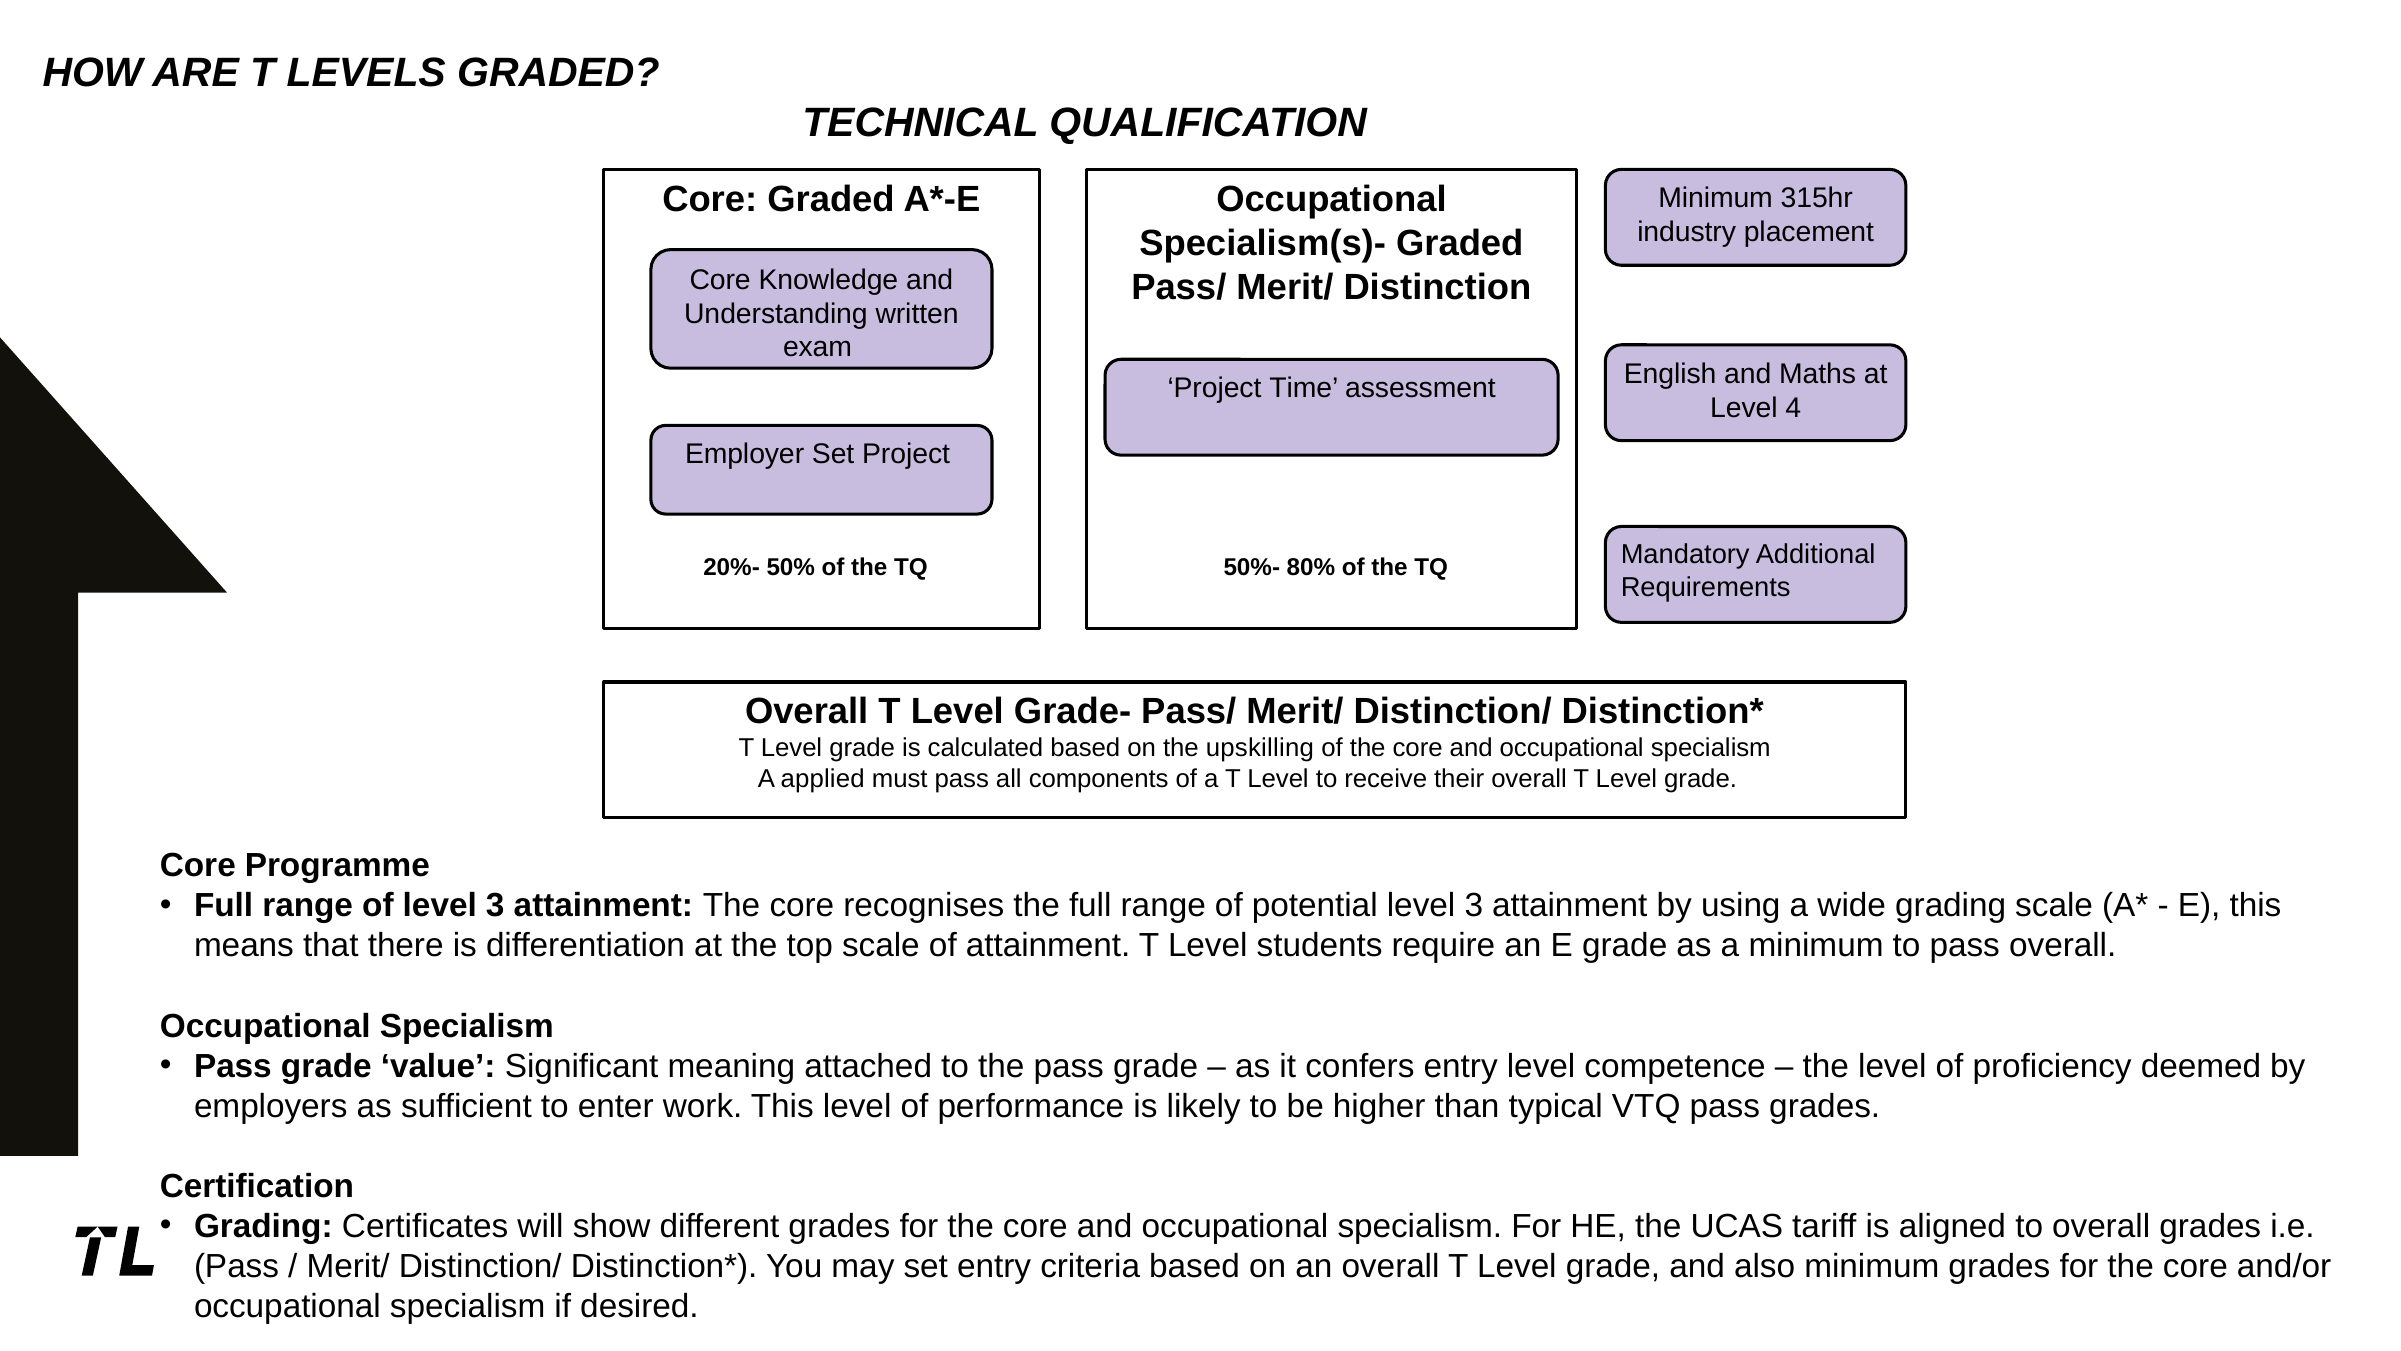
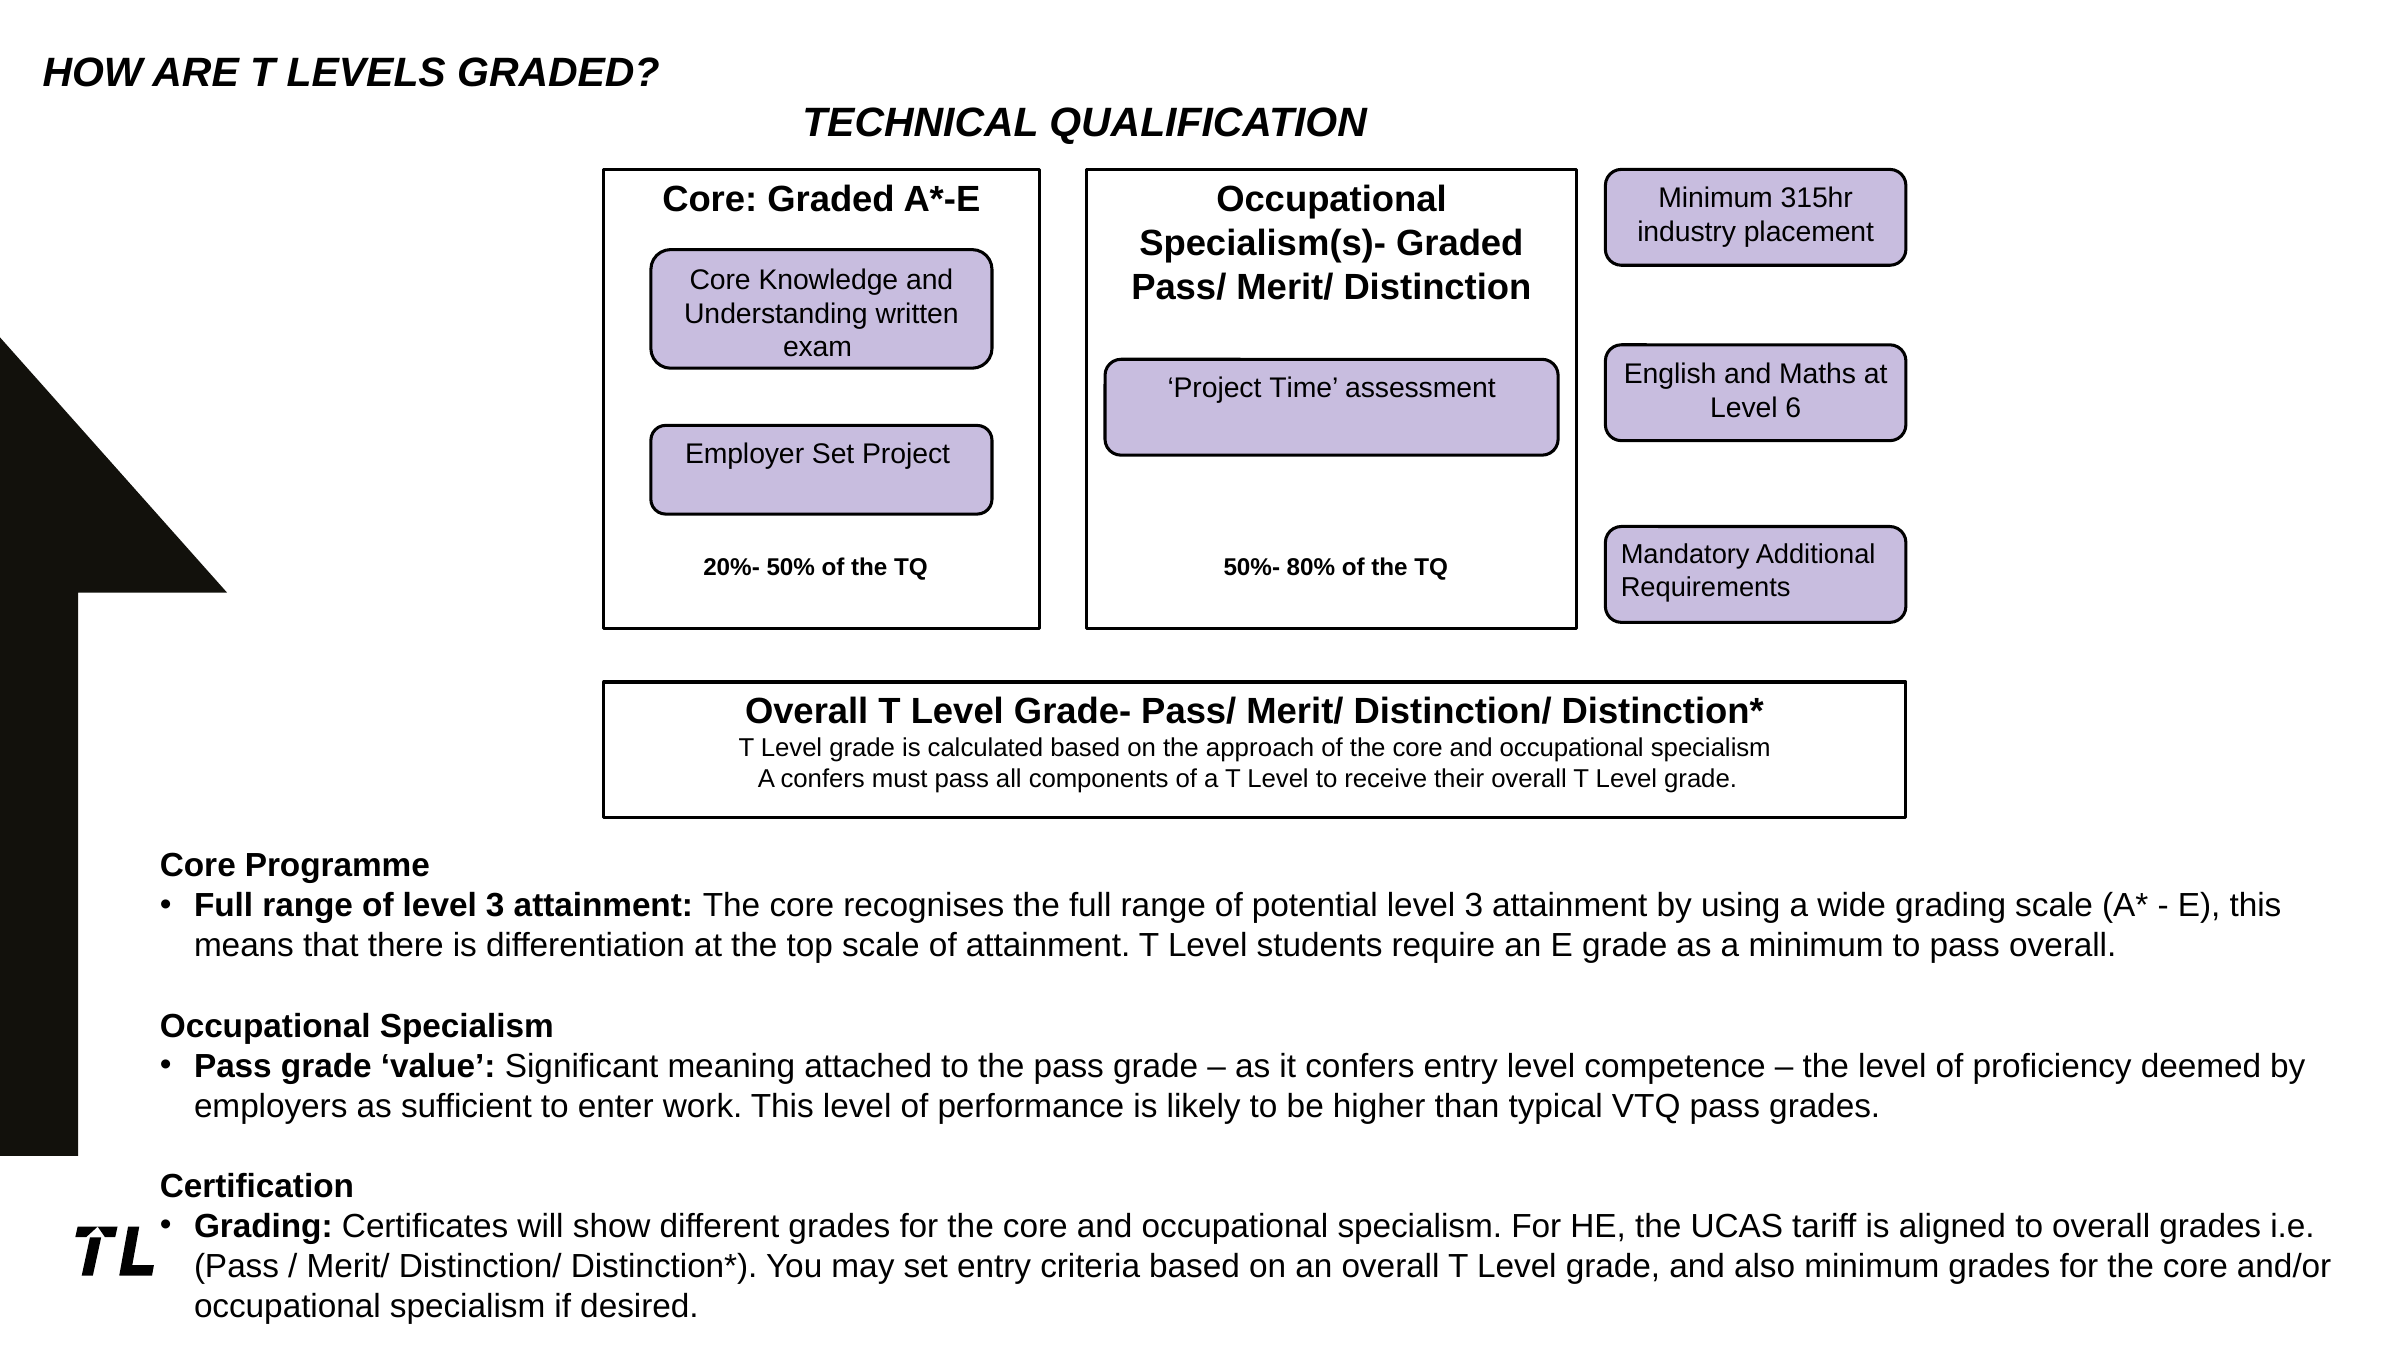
4: 4 -> 6 (1793, 408)
upskilling: upskilling -> approach (1260, 748)
A applied: applied -> confers (823, 779)
